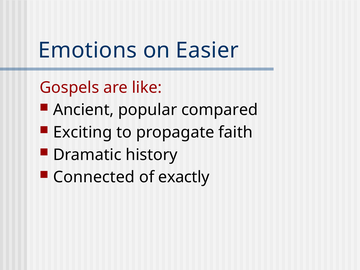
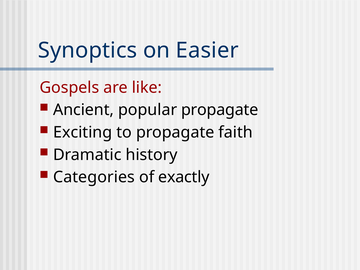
Emotions: Emotions -> Synoptics (88, 50)
popular compared: compared -> propagate (220, 110)
Connected: Connected -> Categories (94, 177)
